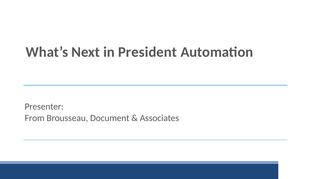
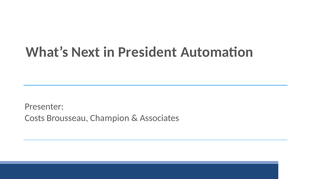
From: From -> Costs (35, 118)
Document: Document -> Champion (110, 118)
